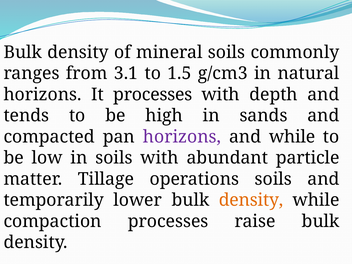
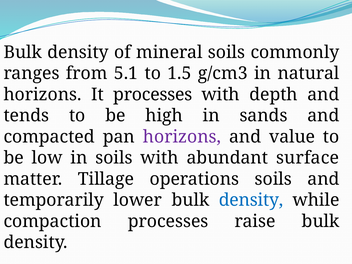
3.1: 3.1 -> 5.1 (126, 73)
and while: while -> value (292, 137)
particle: particle -> surface (308, 158)
density colour: orange -> blue (251, 200)
